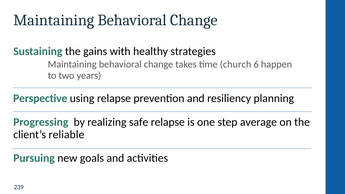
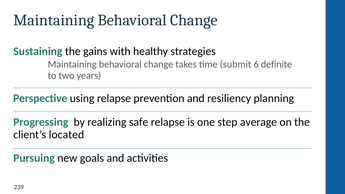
church: church -> submit (236, 64)
happen: happen -> definite (277, 64)
reliable: reliable -> located (66, 135)
